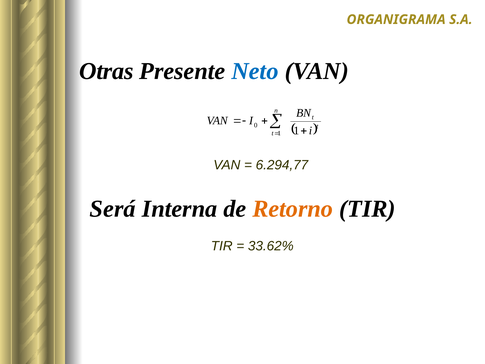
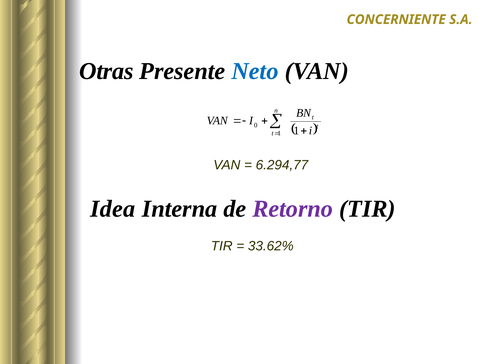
ORGANIGRAMA: ORGANIGRAMA -> CONCERNIENTE (396, 19)
Será: Será -> Idea (113, 209)
Retorno colour: orange -> purple (293, 209)
